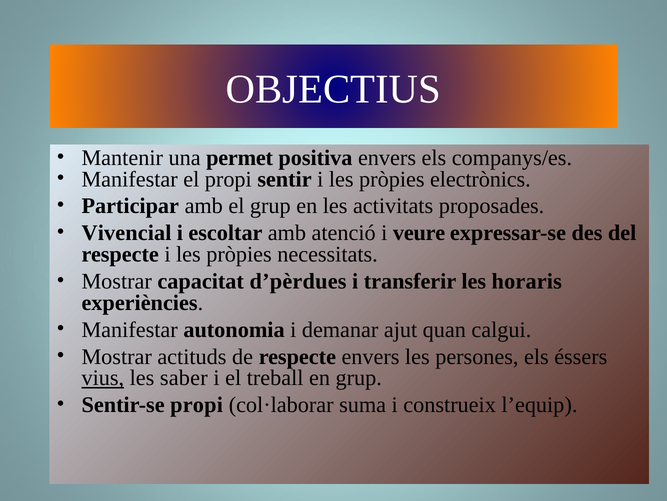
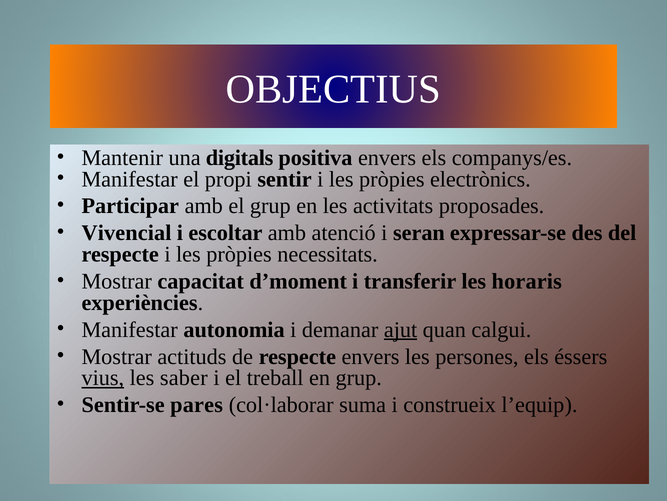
permet: permet -> digitals (240, 158)
veure: veure -> seran (419, 233)
d’pèrdues: d’pèrdues -> d’moment (298, 281)
ajut underline: none -> present (401, 329)
Sentir-se propi: propi -> pares (197, 404)
